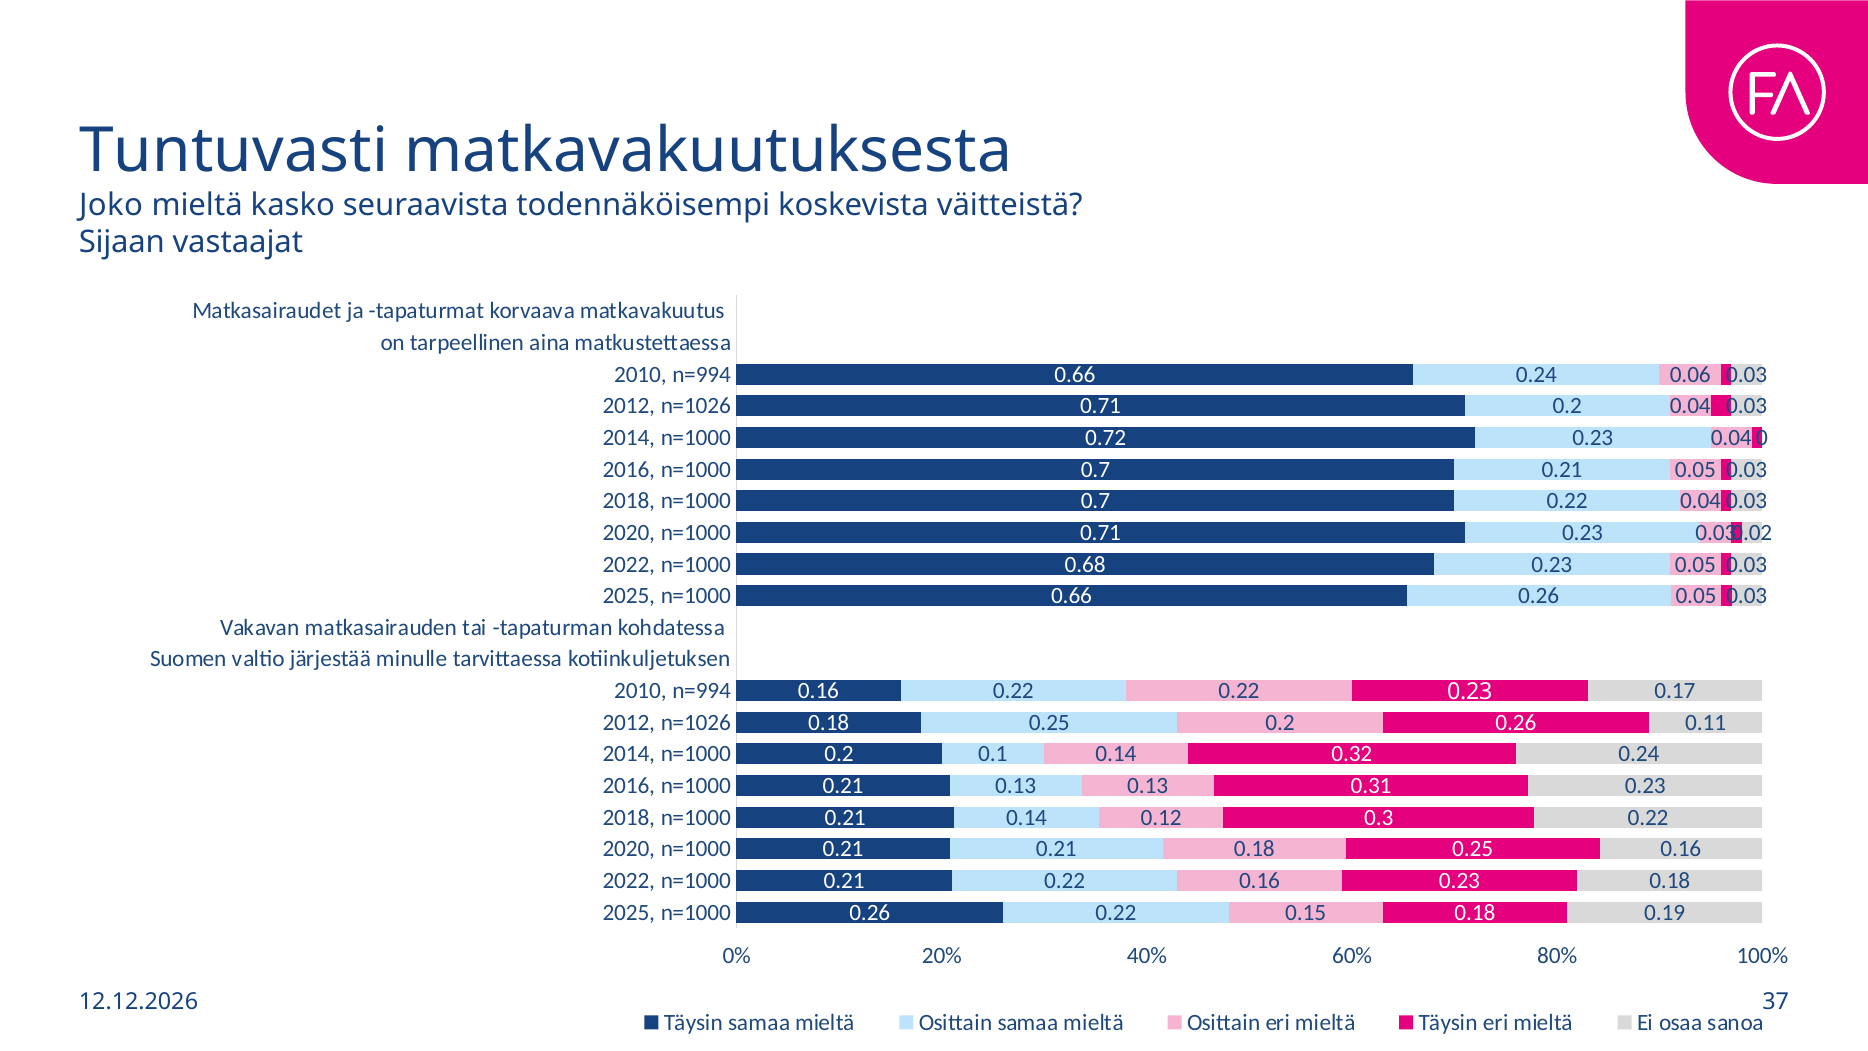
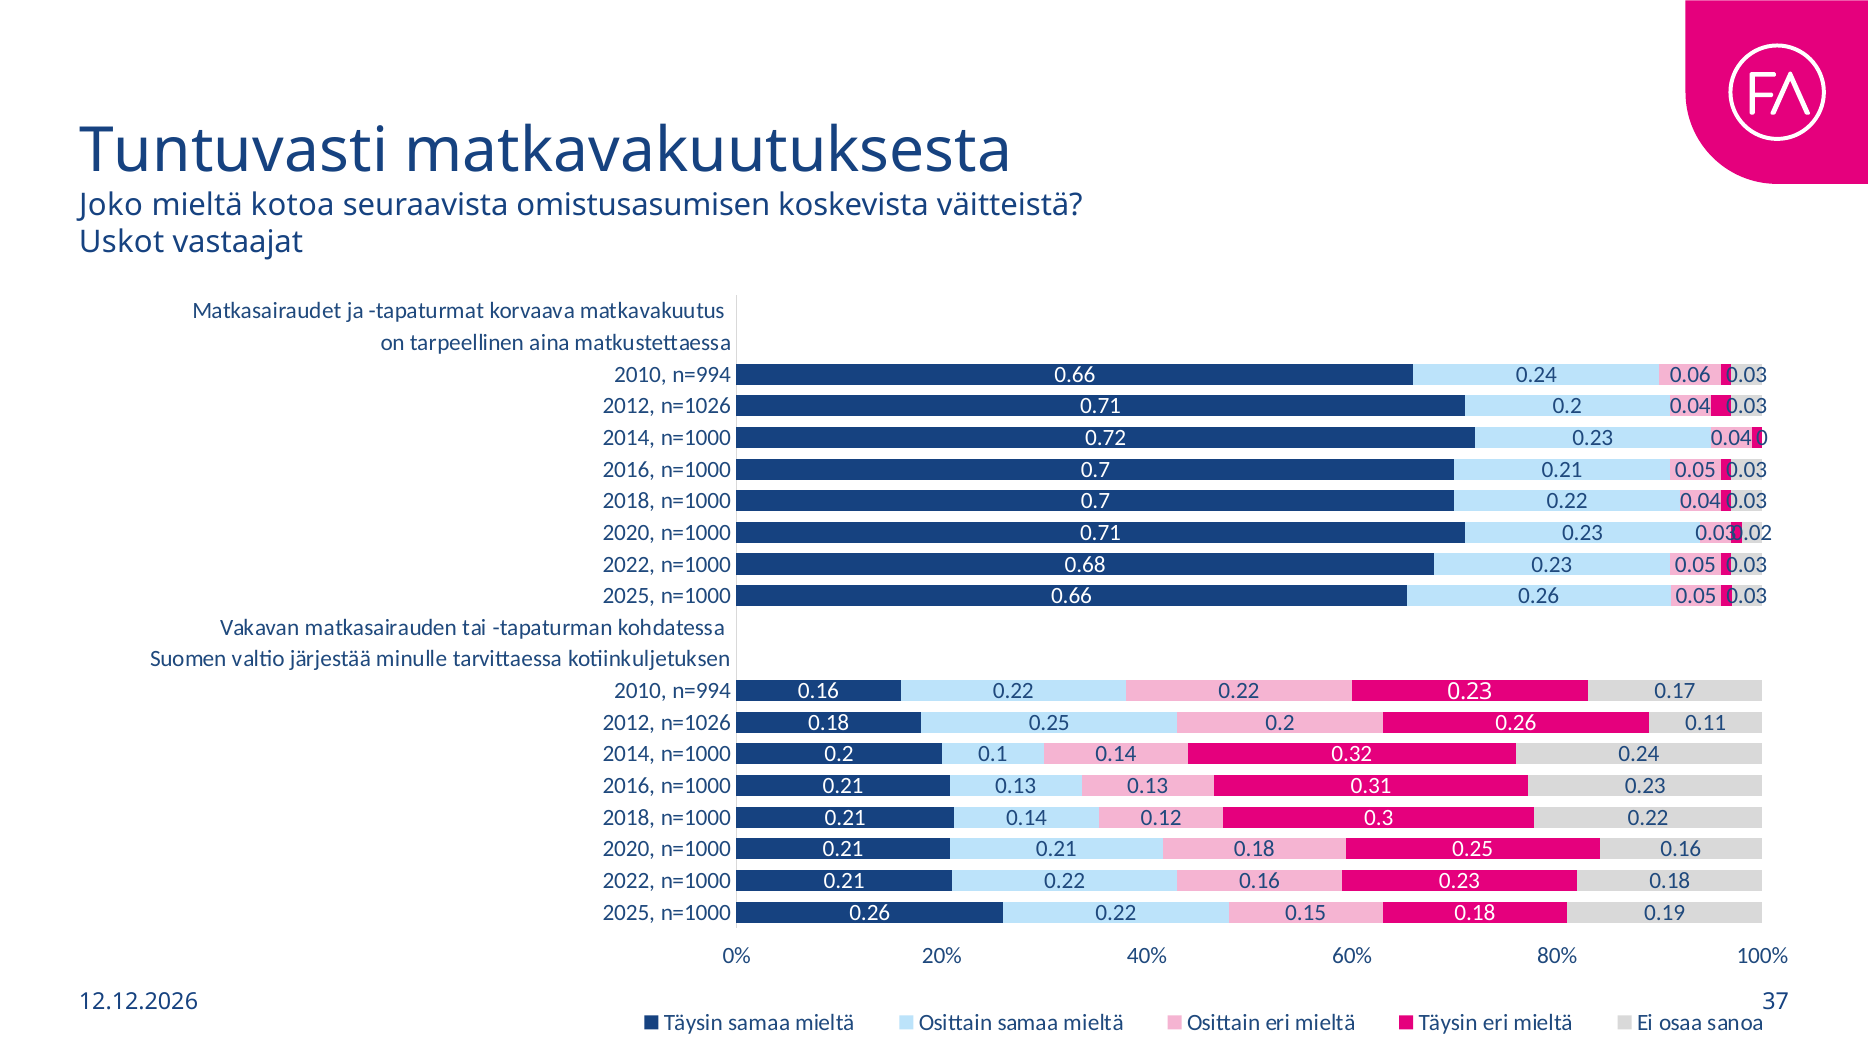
kasko: kasko -> kotoa (293, 205)
todennäköisempi: todennäköisempi -> omistusasumisen (643, 205)
Sijaan: Sijaan -> Uskot (122, 243)
